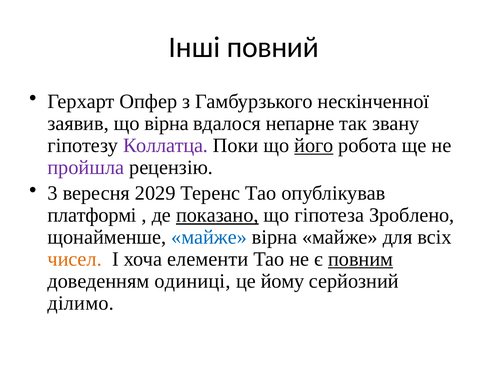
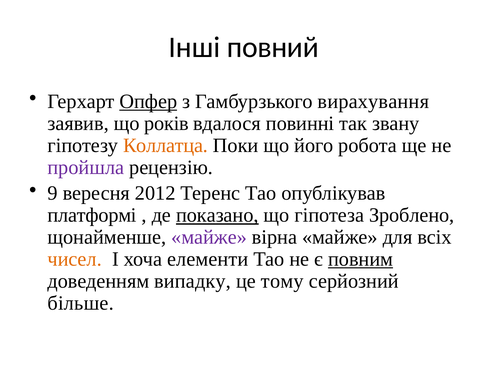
Опфер underline: none -> present (148, 101)
нескінченної: нескінченної -> вирахування (373, 101)
що вірна: вірна -> років (167, 123)
непарне: непарне -> повинні (300, 123)
Коллатца colour: purple -> orange (166, 145)
його underline: present -> none (314, 145)
3: 3 -> 9 (53, 193)
2029: 2029 -> 2012 (155, 193)
майже colour: blue -> purple (209, 237)
одиниці: одиниці -> випадку (193, 280)
йому: йому -> тому (282, 280)
ділимо: ділимо -> більше (81, 302)
